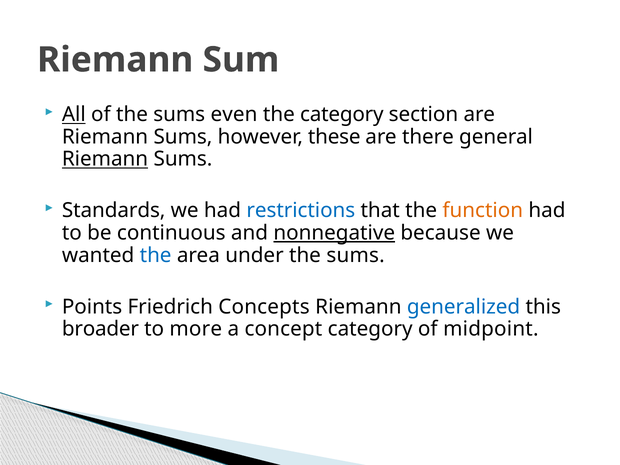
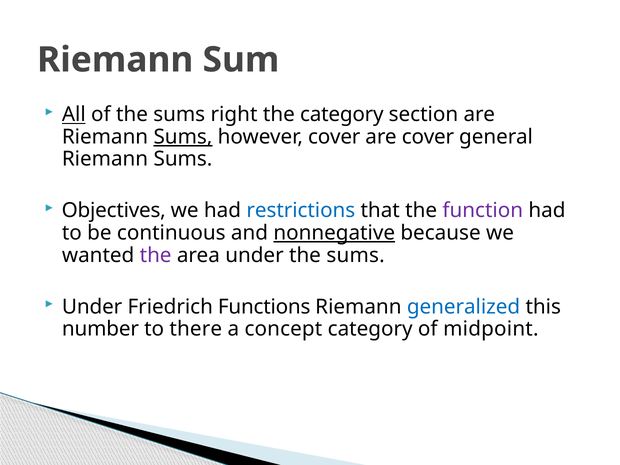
even: even -> right (234, 115)
Sums underline: none -> present (183, 137)
however these: these -> cover (334, 137)
are there: there -> cover (428, 137)
Riemann underline: present -> none (105, 159)
Standards: Standards -> Objectives (114, 211)
function colour: orange -> purple (483, 211)
the colour: blue -> purple (156, 255)
Points: Points -> Under (92, 307)
Concepts: Concepts -> Functions (264, 307)
broader: broader -> number (100, 329)
more: more -> there (196, 329)
